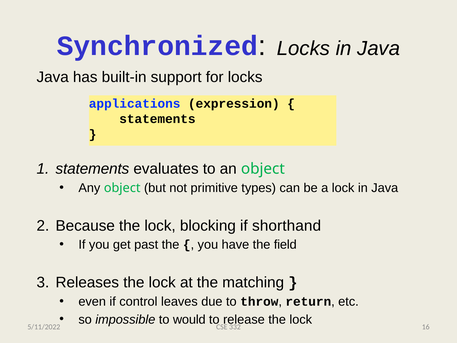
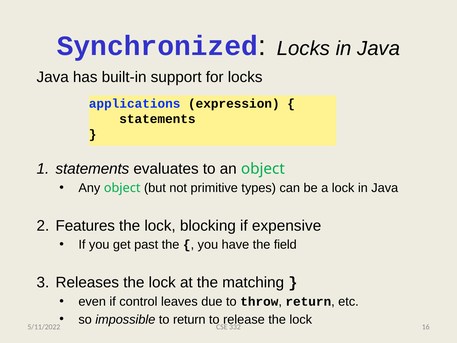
Because: Because -> Features (85, 226)
shorthand: shorthand -> expensive (287, 226)
to would: would -> return (189, 319)
